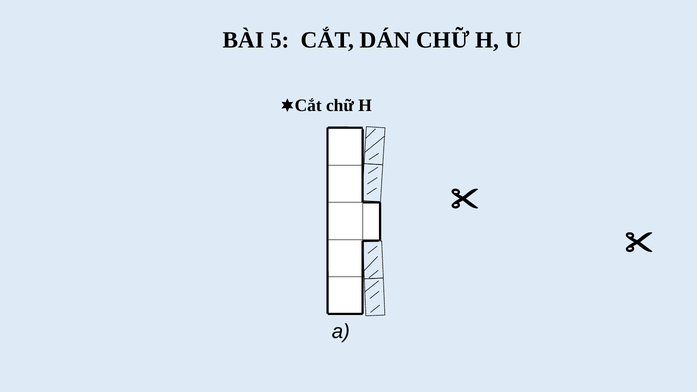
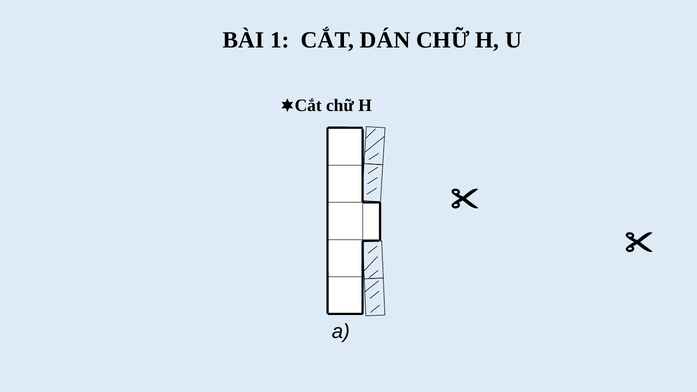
5: 5 -> 1 (280, 40)
